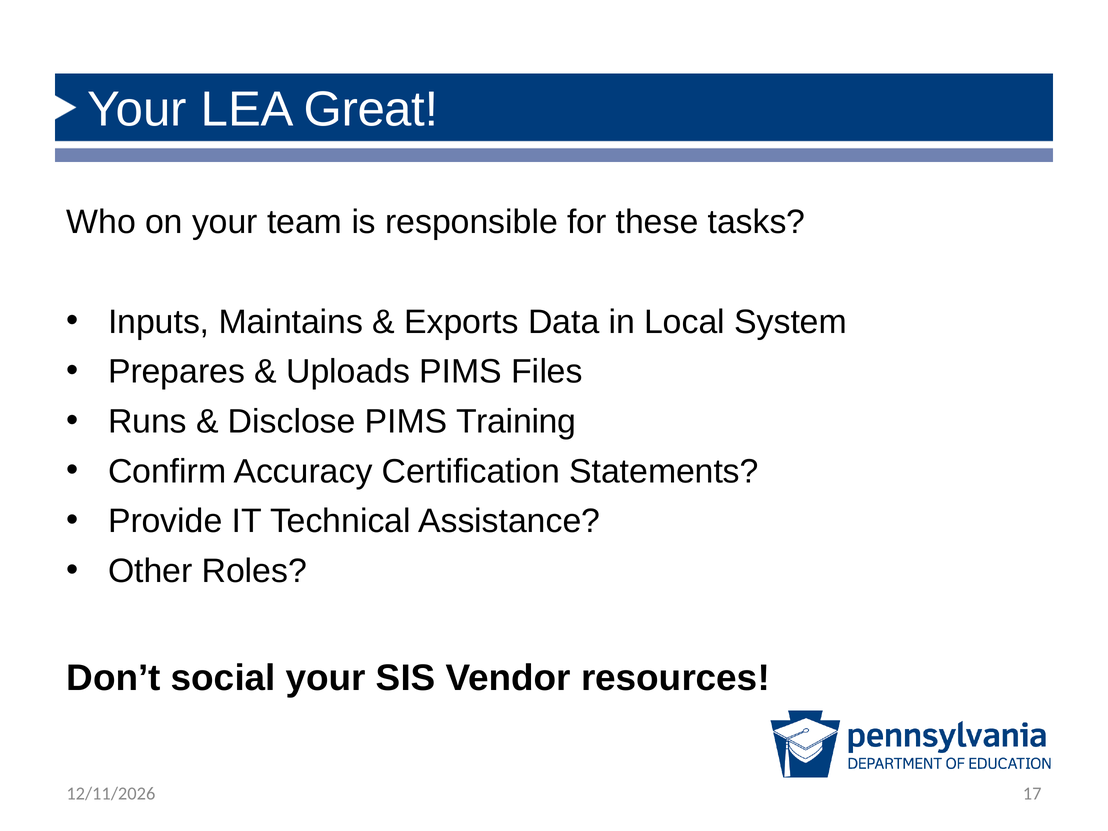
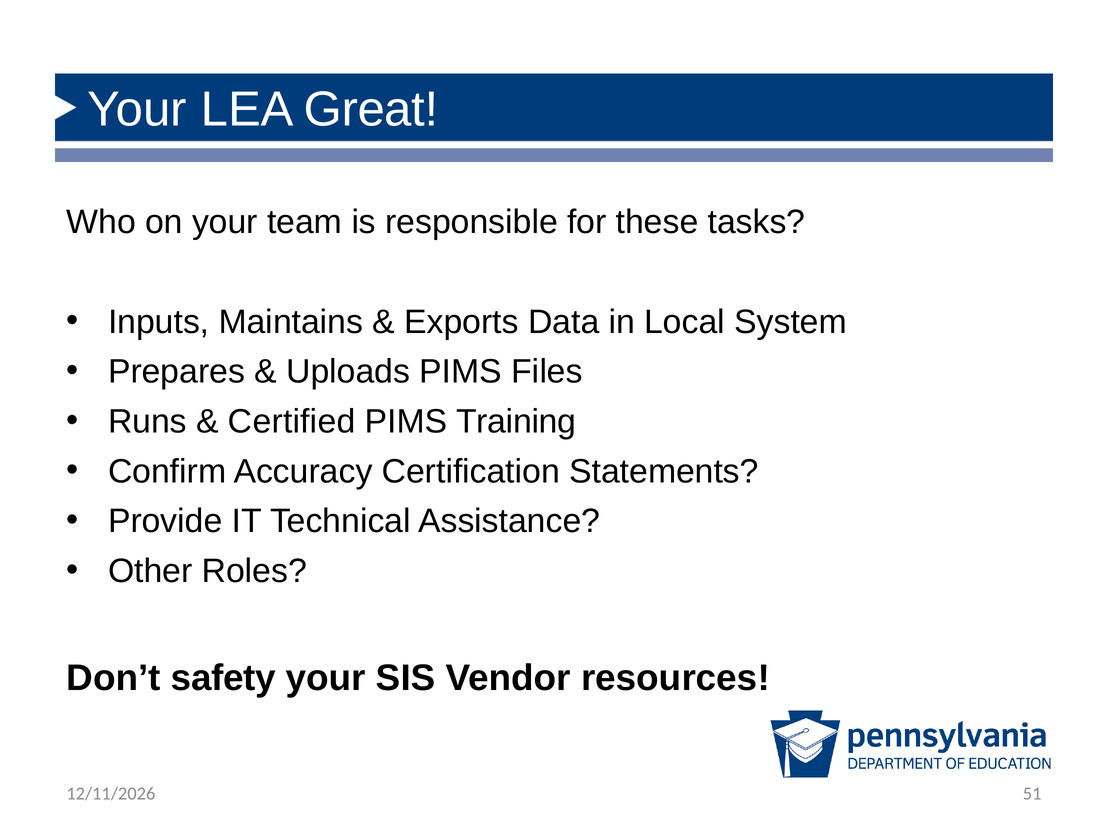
Disclose: Disclose -> Certified (292, 422)
social: social -> safety (223, 678)
17: 17 -> 51 (1032, 793)
